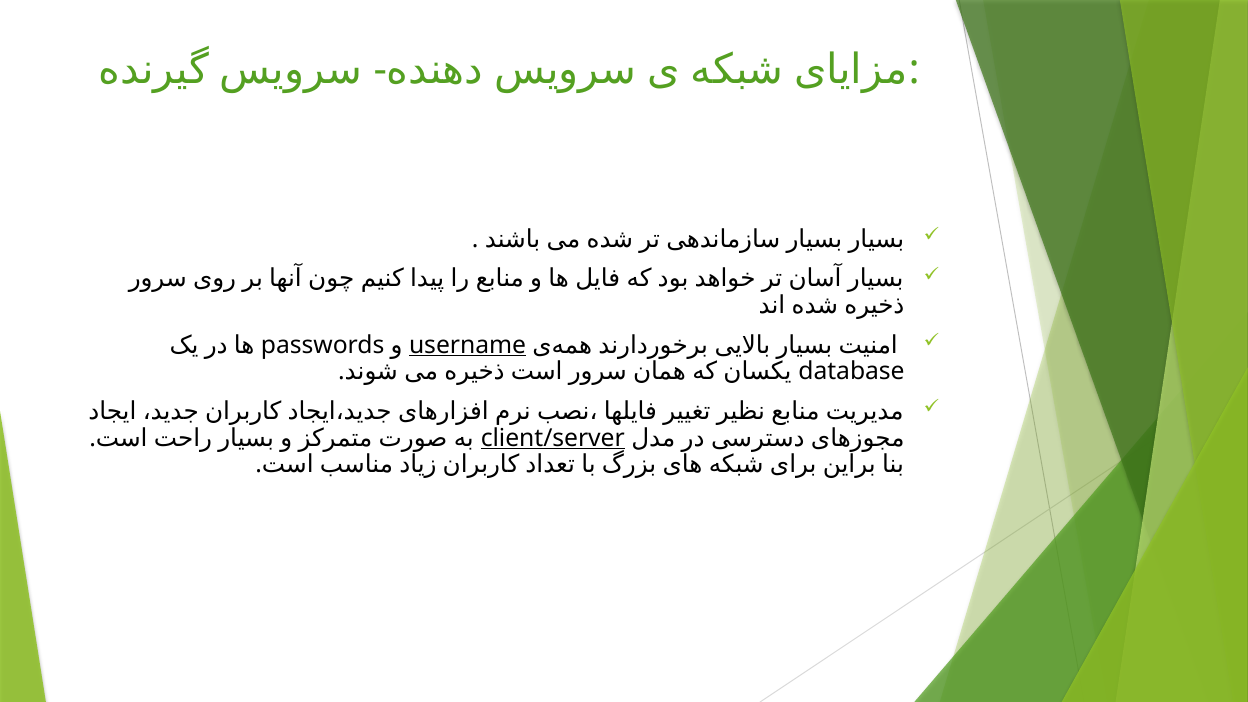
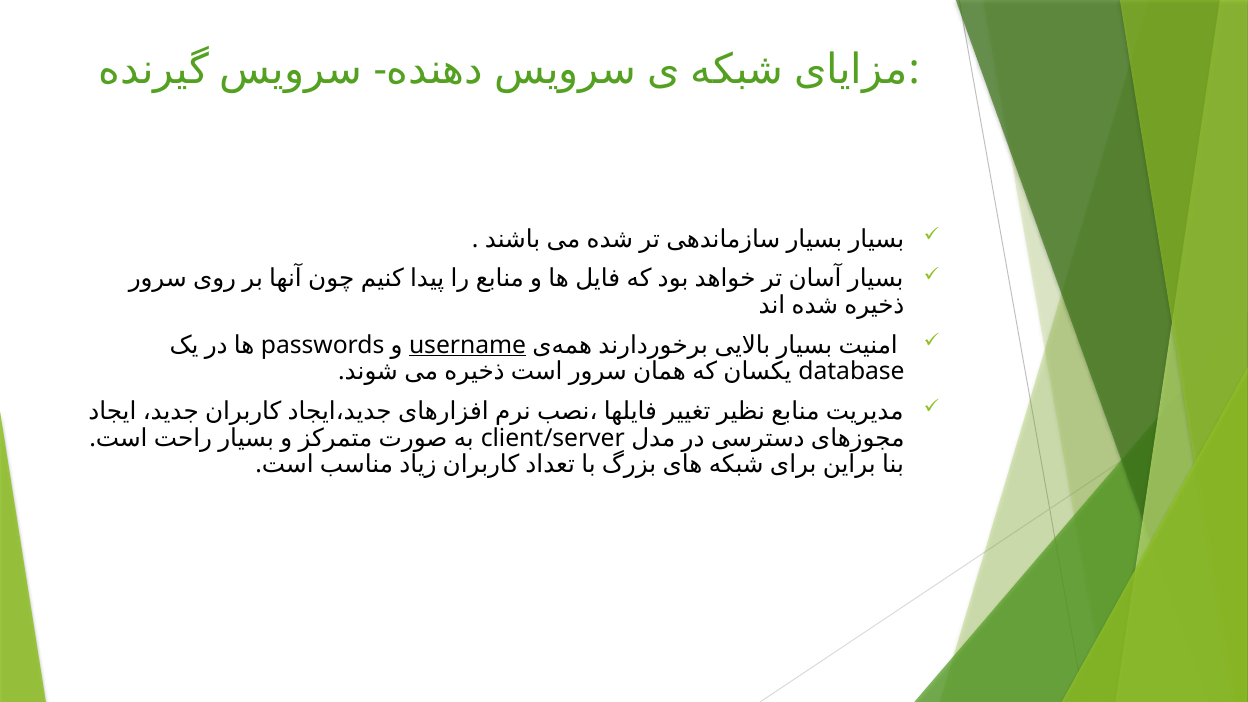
client/server underline: present -> none (553, 438)
